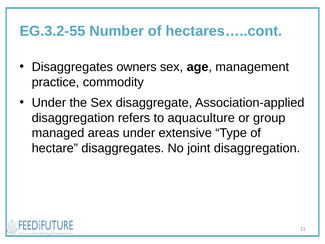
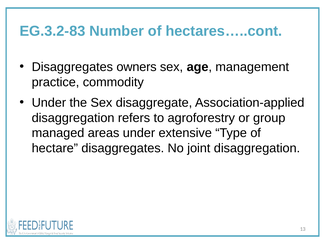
EG.3.2-55: EG.3.2-55 -> EG.3.2-83 (52, 31)
aquaculture: aquaculture -> agroforestry (201, 118)
